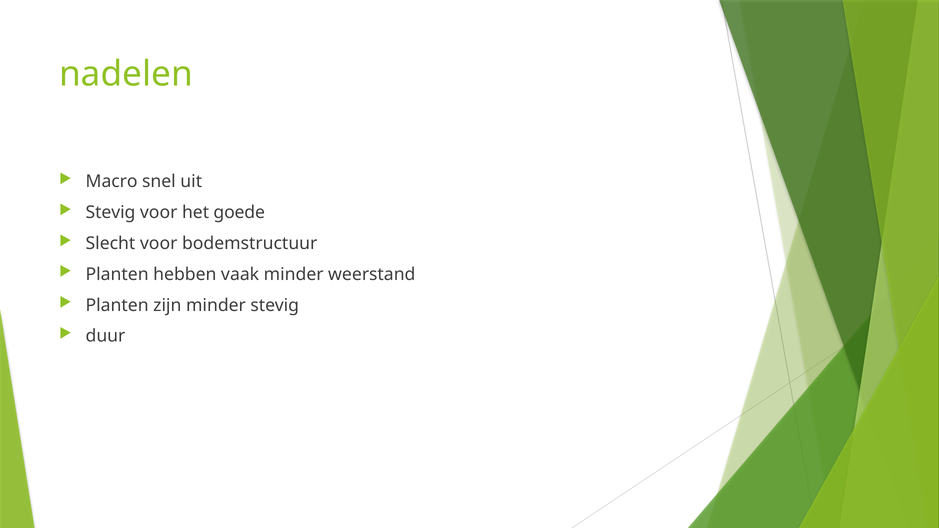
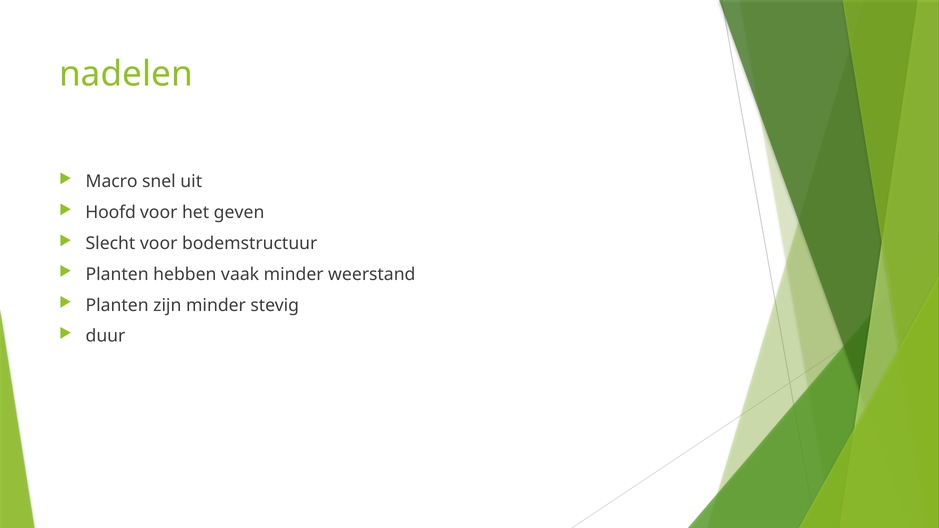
Stevig: Stevig -> Hoofd (111, 213)
goede: goede -> geven (239, 213)
